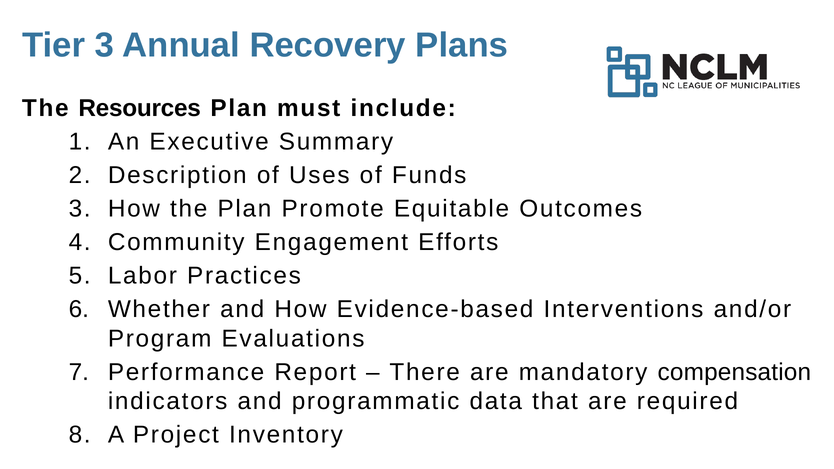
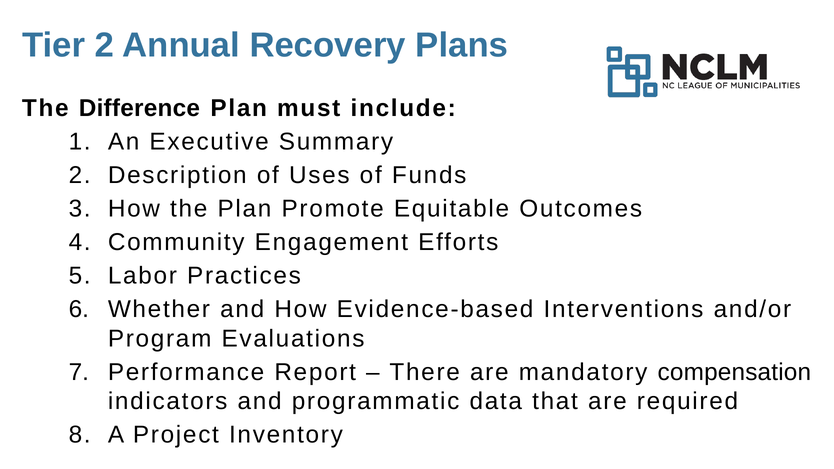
Tier 3: 3 -> 2 (104, 45)
Resources: Resources -> Difference (139, 108)
